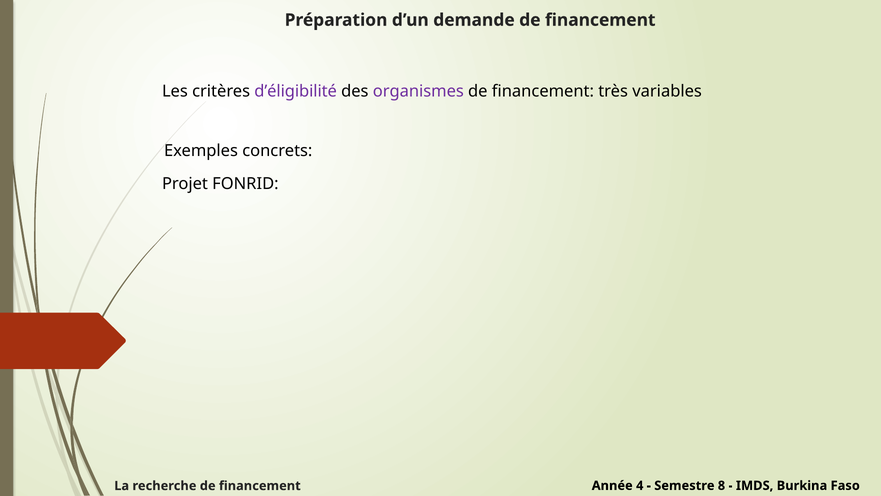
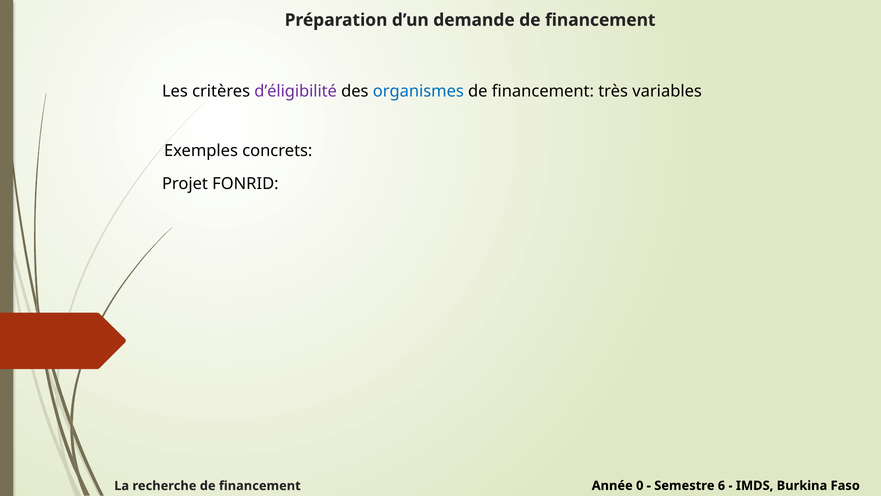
organismes colour: purple -> blue (418, 91)
4: 4 -> 0 (640, 485)
8: 8 -> 6 (721, 485)
